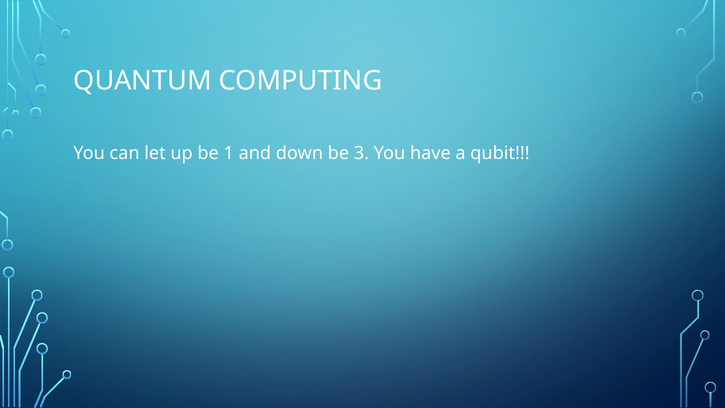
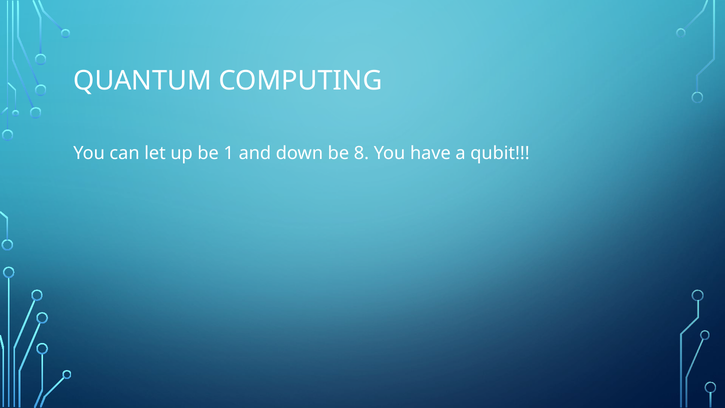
3: 3 -> 8 (361, 153)
